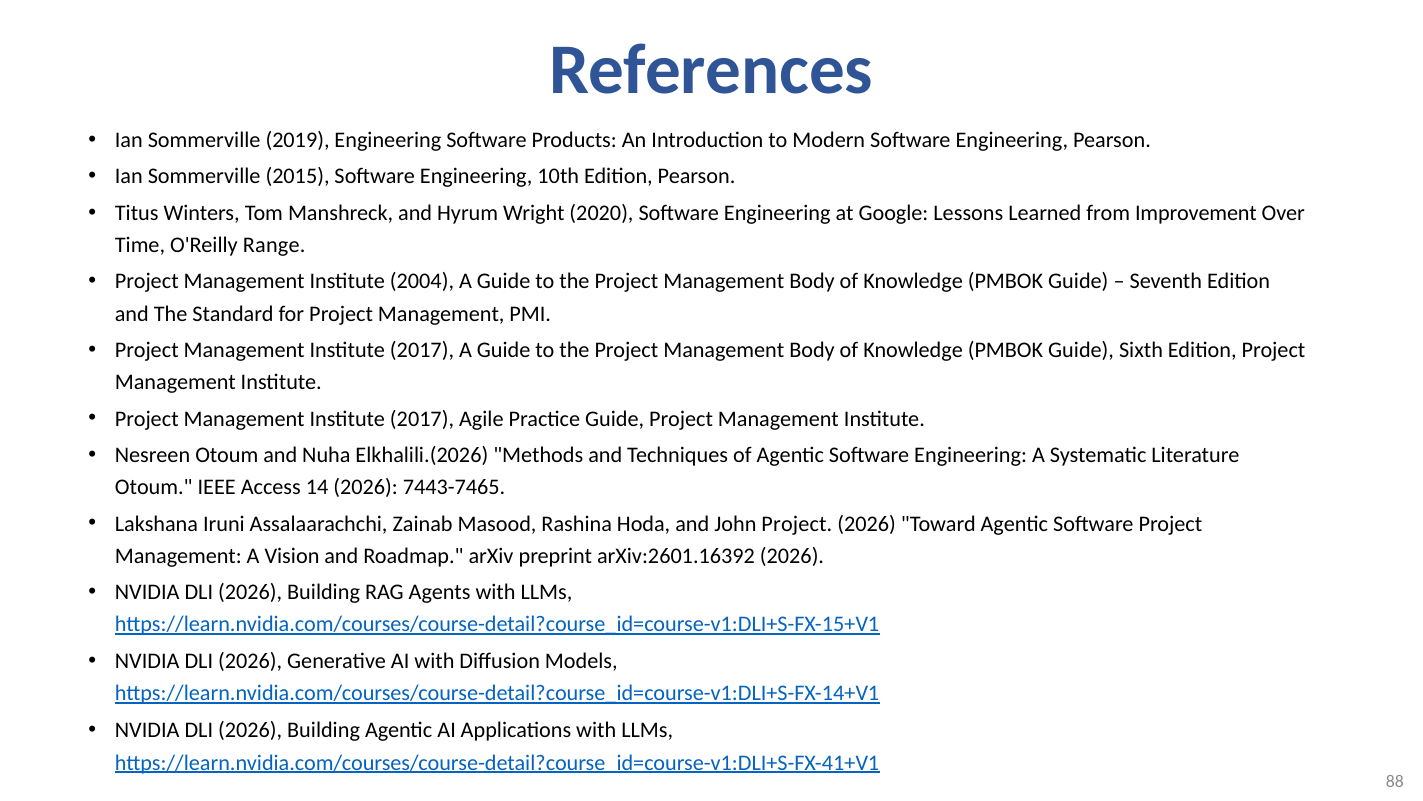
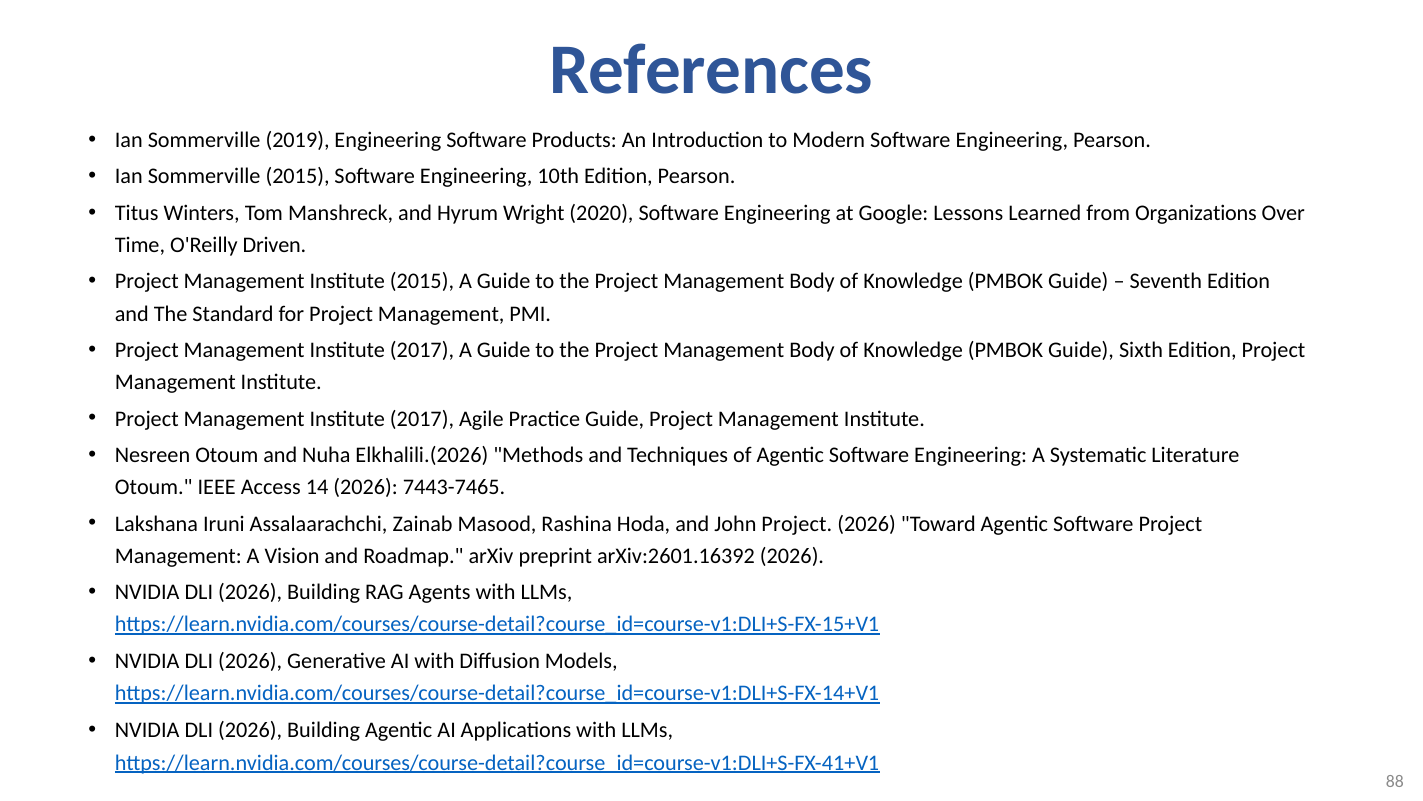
Improvement: Improvement -> Organizations (1196, 213)
Range: Range -> Driven (274, 245)
Institute 2004: 2004 -> 2015 (422, 281)
